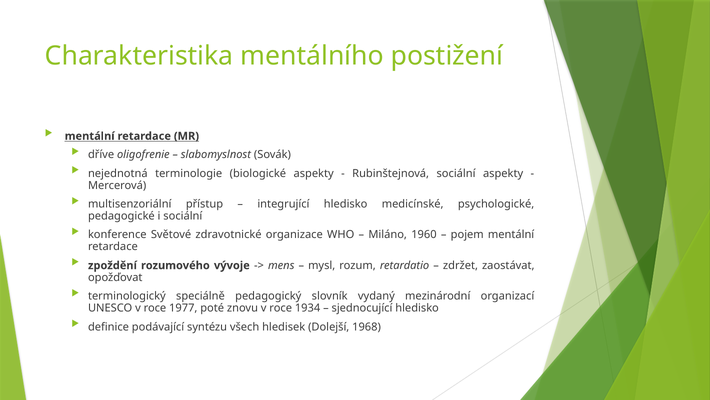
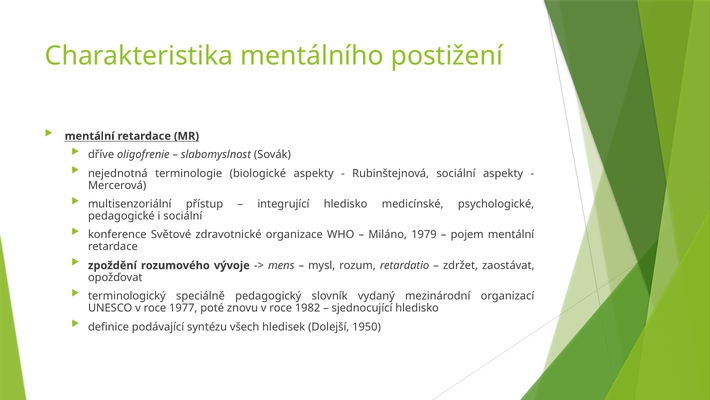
1960: 1960 -> 1979 (424, 234)
1934: 1934 -> 1982 (308, 308)
1968: 1968 -> 1950 (367, 326)
